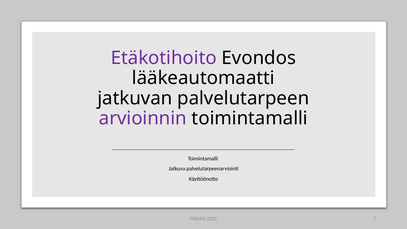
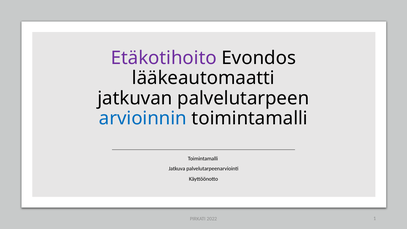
arvioinnin colour: purple -> blue (143, 118)
